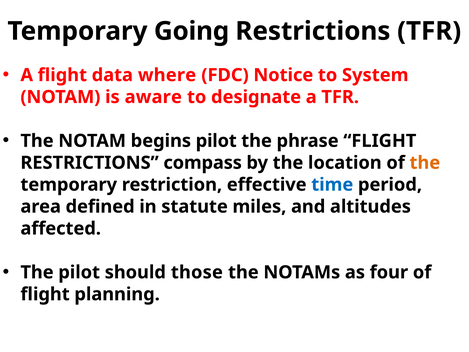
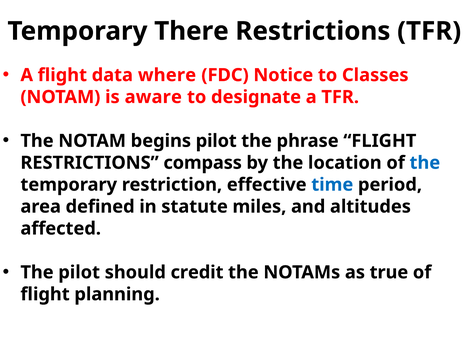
Going: Going -> There (191, 31)
System: System -> Classes (375, 75)
the colour: orange -> blue (425, 163)
those: those -> credit (197, 272)
four: four -> true (389, 272)
